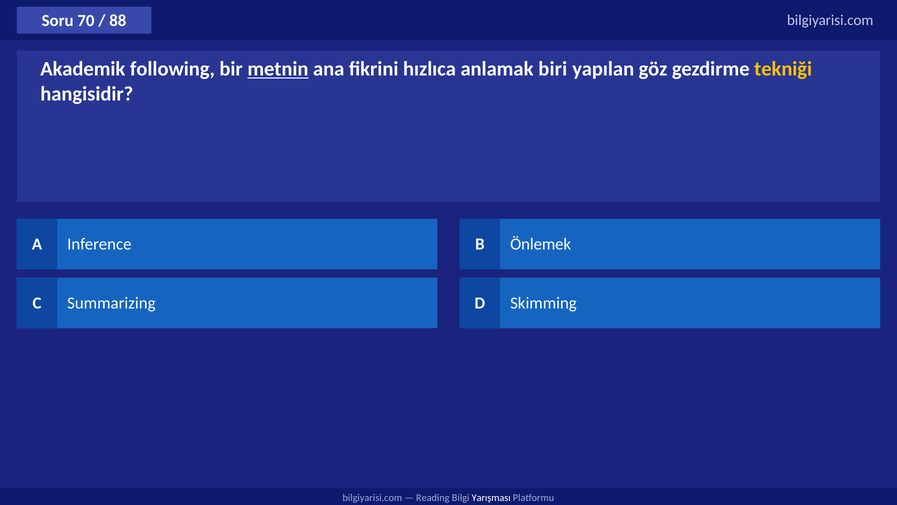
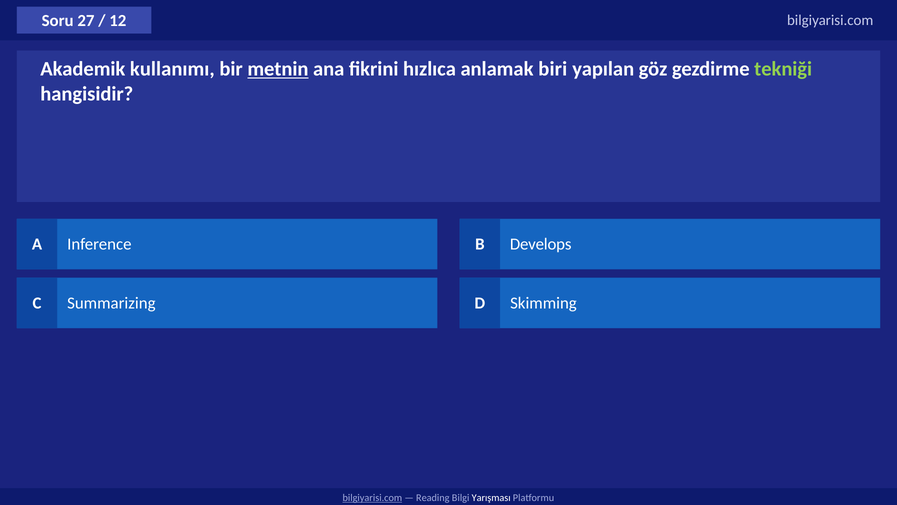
70: 70 -> 27 (86, 21)
88: 88 -> 12 (118, 21)
following: following -> kullanımı (172, 69)
tekniği colour: yellow -> light green (783, 69)
Önlemek: Önlemek -> Develops (541, 244)
bilgiyarisi.com underline: none -> present (372, 498)
